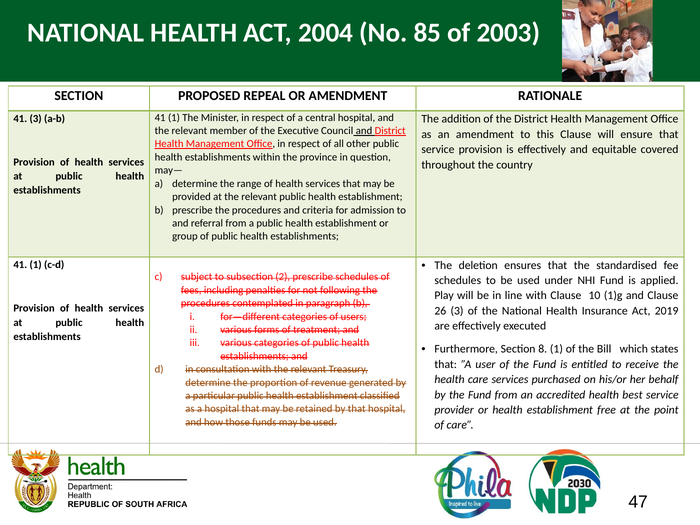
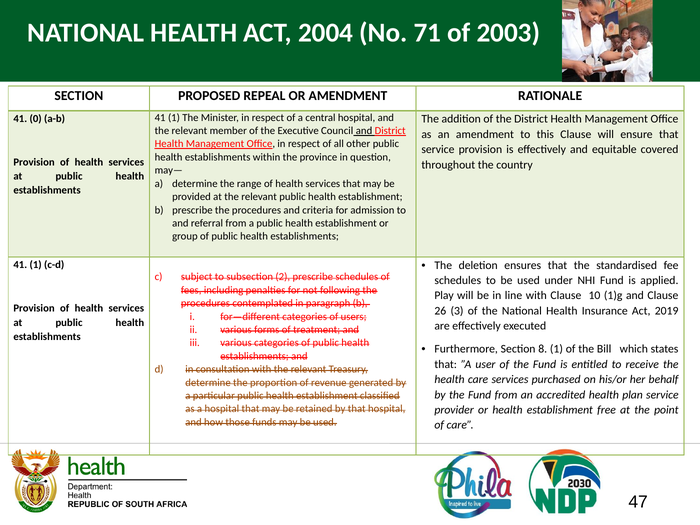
85: 85 -> 71 (427, 33)
41 3: 3 -> 0 (36, 118)
best: best -> plan (633, 395)
